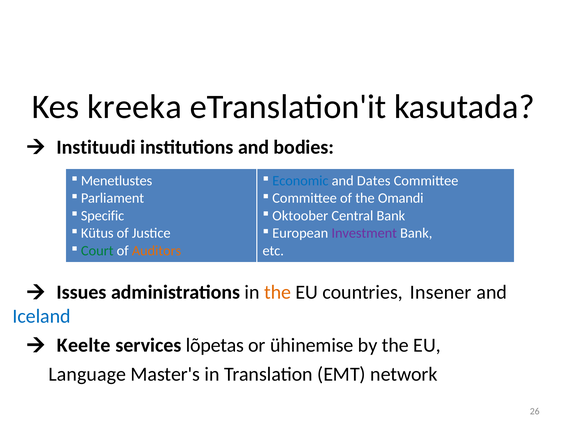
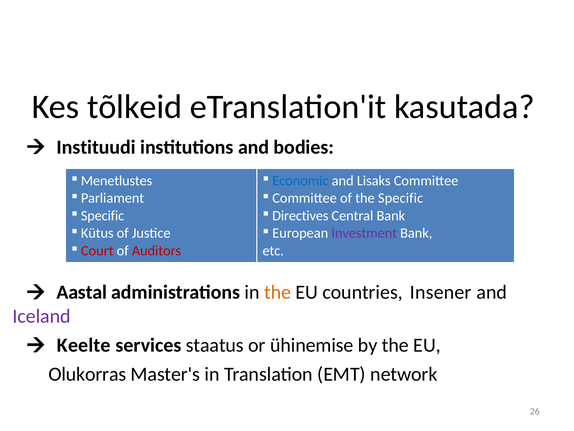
kreeka: kreeka -> tõlkeid (135, 107)
Dates: Dates -> Lisaks (374, 180)
the Omandi: Omandi -> Specific (401, 198)
Oktoober: Oktoober -> Directives (300, 215)
Court colour: green -> red (97, 250)
Auditors colour: orange -> red (157, 250)
Issues: Issues -> Aastal (82, 292)
Iceland colour: blue -> purple (42, 316)
lõpetas: lõpetas -> staatus (215, 345)
Language: Language -> Olukorras (87, 374)
